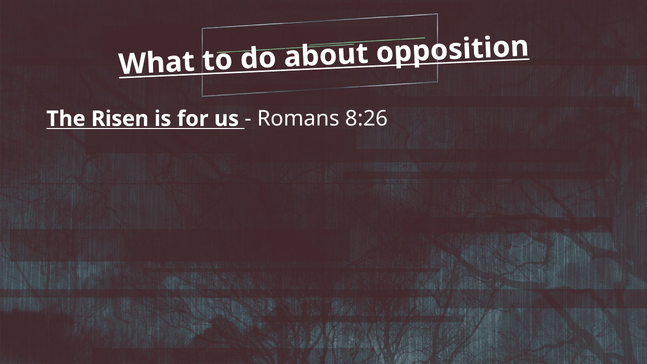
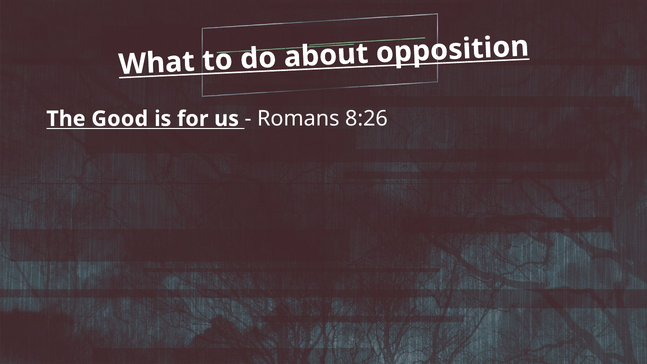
Risen: Risen -> Good (120, 119)
